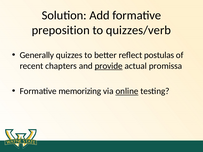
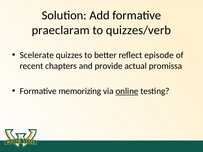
preposition: preposition -> praeclaram (61, 30)
Generally: Generally -> Scelerate (37, 55)
postulas: postulas -> episode (159, 55)
provide underline: present -> none (109, 66)
